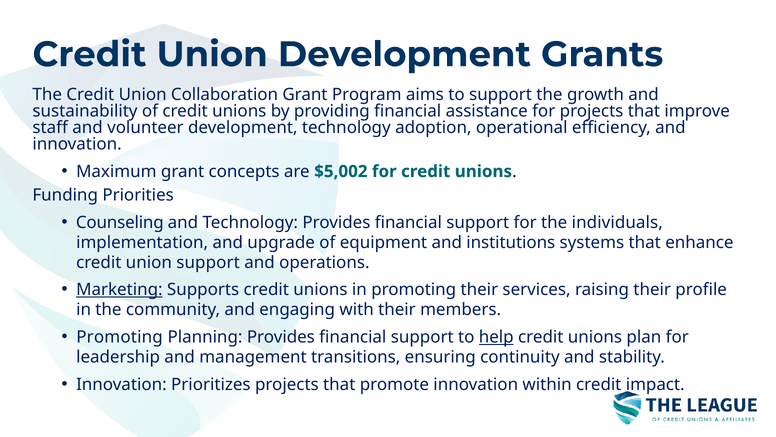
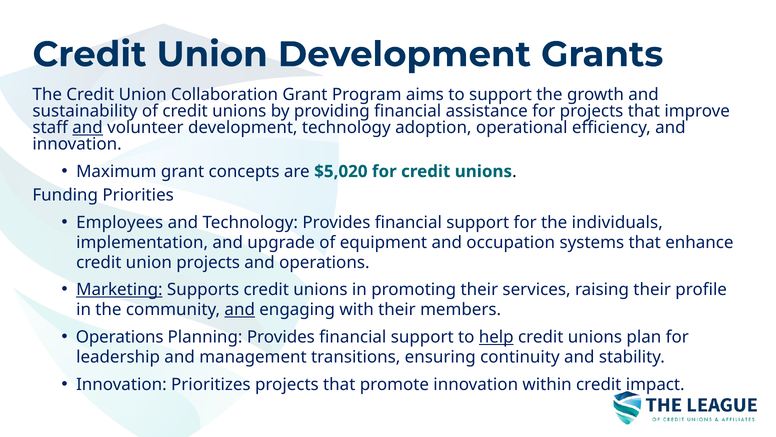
and underline: none -> present (88, 128)
$5,002: $5,002 -> $5,020 (341, 171)
Counseling: Counseling -> Employees (120, 222)
institutions: institutions -> occupation (511, 242)
union support: support -> projects (208, 262)
and underline: none -> present (240, 309)
Promoting: Promoting -> Operations (120, 337)
